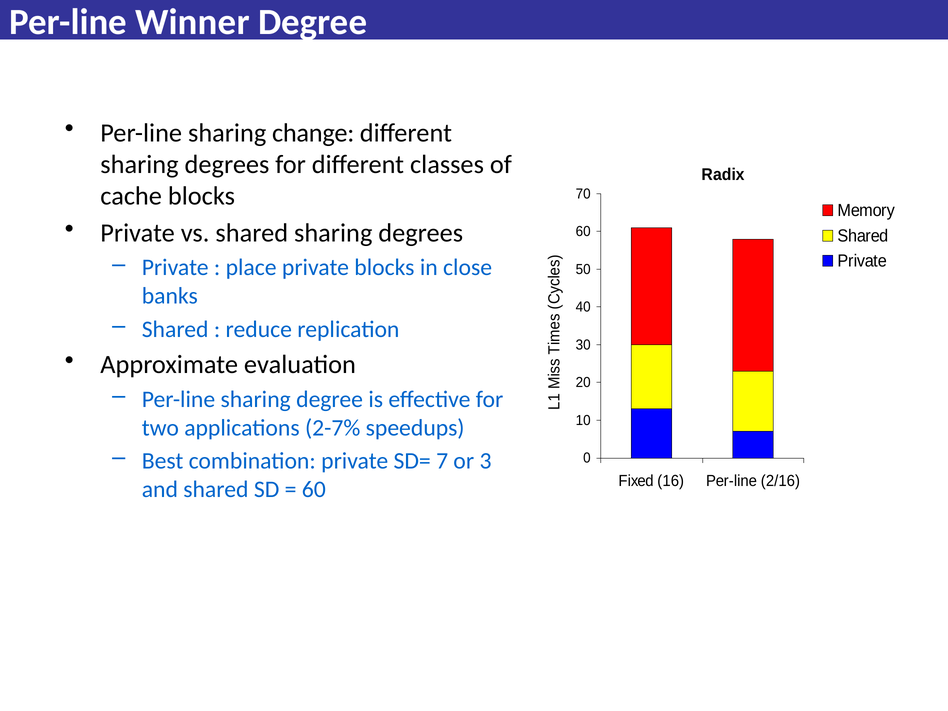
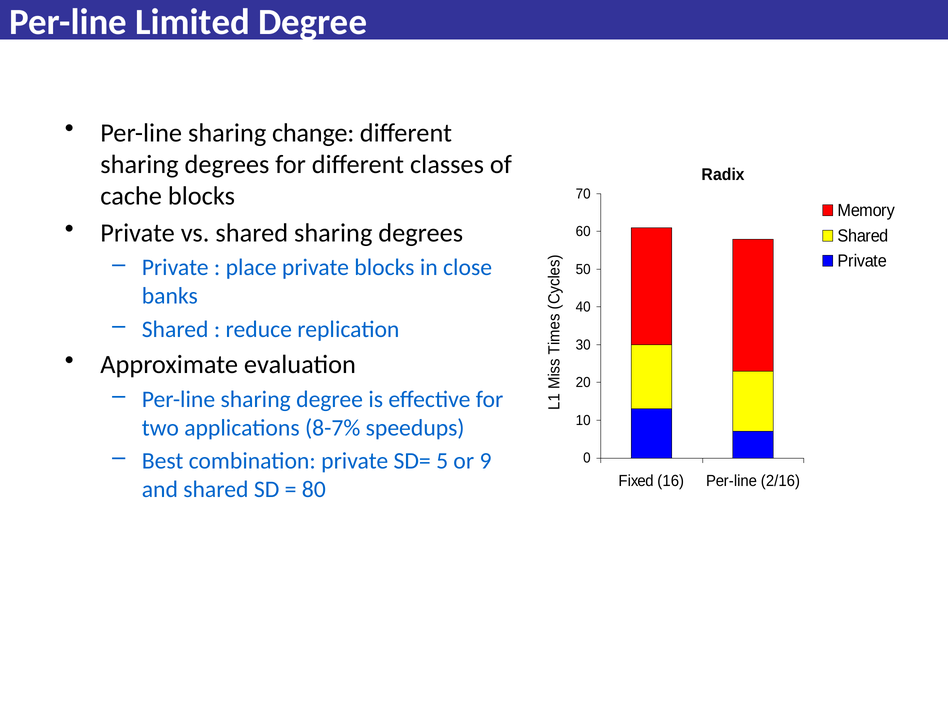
Winner: Winner -> Limited (193, 22)
2-7%: 2-7% -> 8-7% (333, 428)
7: 7 -> 5 (442, 461)
3: 3 -> 9 (486, 461)
60: 60 -> 80 (314, 489)
